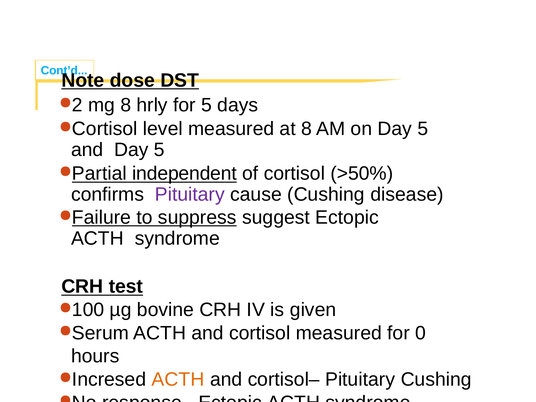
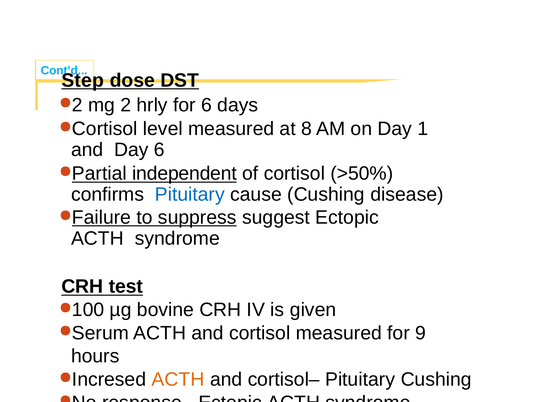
Note: Note -> Step (83, 80)
mg 8: 8 -> 2 (126, 105)
for 5: 5 -> 6 (206, 105)
on Day 5: 5 -> 1 (423, 129)
and Day 5: 5 -> 6 (159, 150)
Pituitary colour: purple -> blue (190, 194)
0: 0 -> 9 (421, 333)
